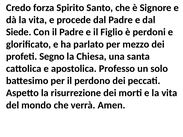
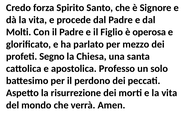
Siede: Siede -> Molti (19, 32)
perdoni: perdoni -> operosa (149, 32)
